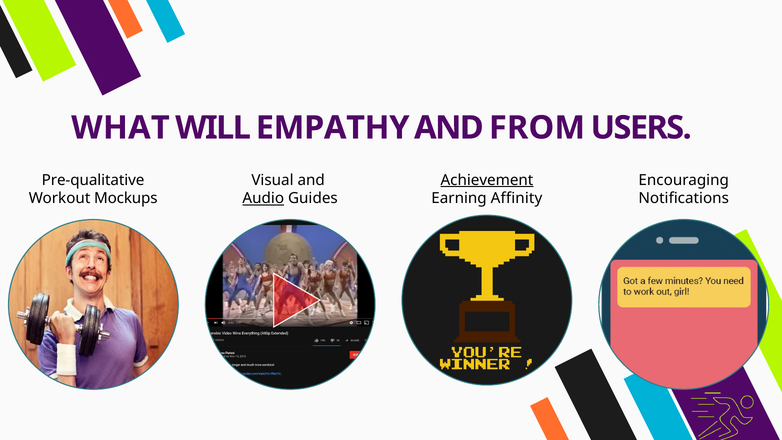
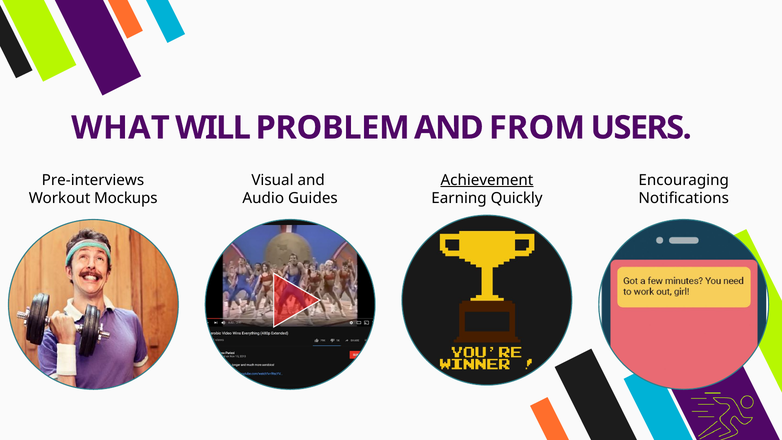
EMPATHY: EMPATHY -> PROBLEM (333, 128)
Pre-qualitative: Pre-qualitative -> Pre-interviews (93, 180)
Audio underline: present -> none (263, 198)
Affinity: Affinity -> Quickly (517, 198)
